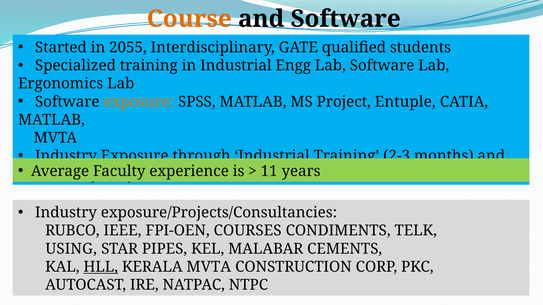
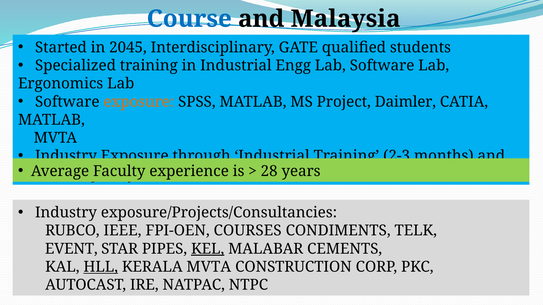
Course colour: orange -> blue (189, 19)
and Software: Software -> Malaysia (346, 19)
2055: 2055 -> 2045 (128, 48)
Entuple: Entuple -> Daimler (405, 102)
11: 11 -> 28 (269, 171)
USING: USING -> EVENT (71, 249)
KEL underline: none -> present (208, 249)
